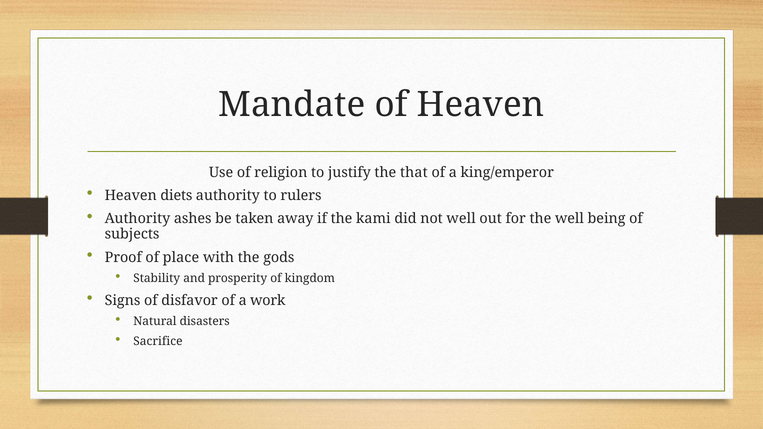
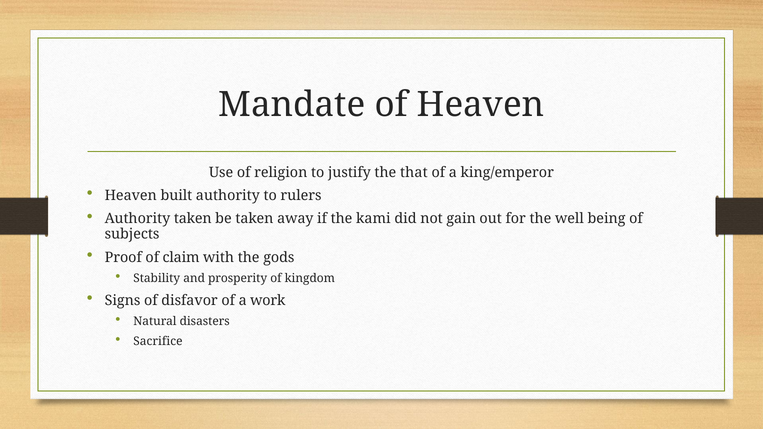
diets: diets -> built (176, 196)
Authority ashes: ashes -> taken (193, 219)
not well: well -> gain (461, 219)
place: place -> claim (181, 257)
